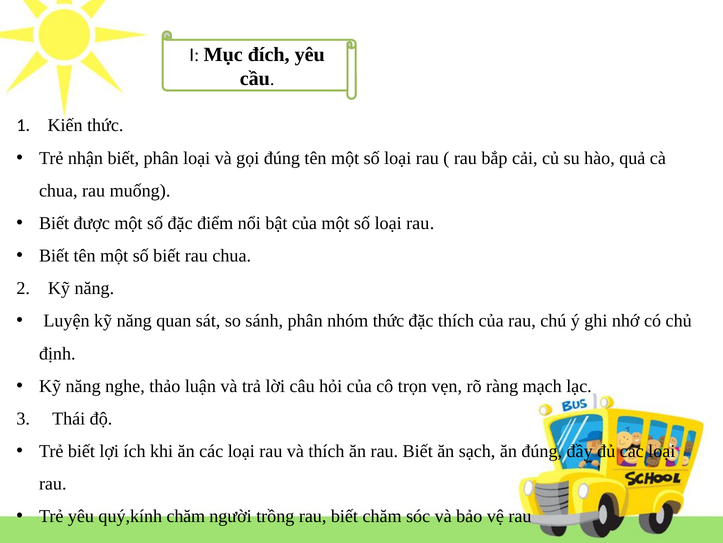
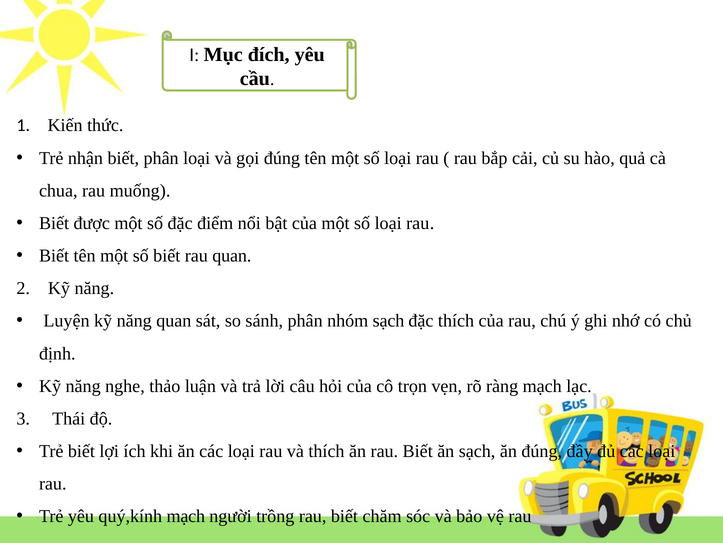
rau chua: chua -> quan (232, 255)
nhóm thức: thức -> sạch (389, 321)
quý,kính chăm: chăm -> mạch (186, 516)
